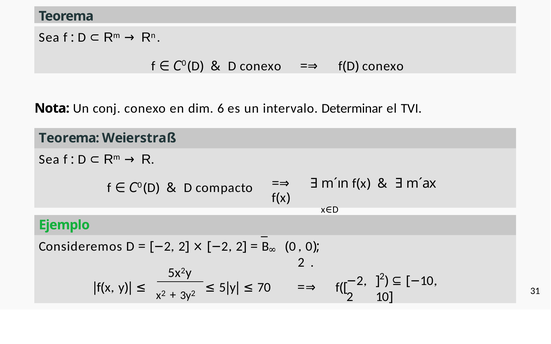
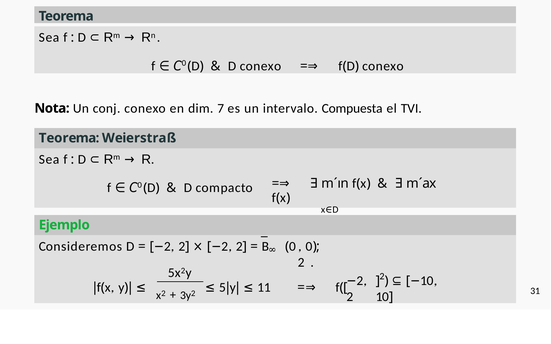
6: 6 -> 7 (221, 108)
Determinar: Determinar -> Compuesta (352, 108)
70: 70 -> 11 (264, 287)
